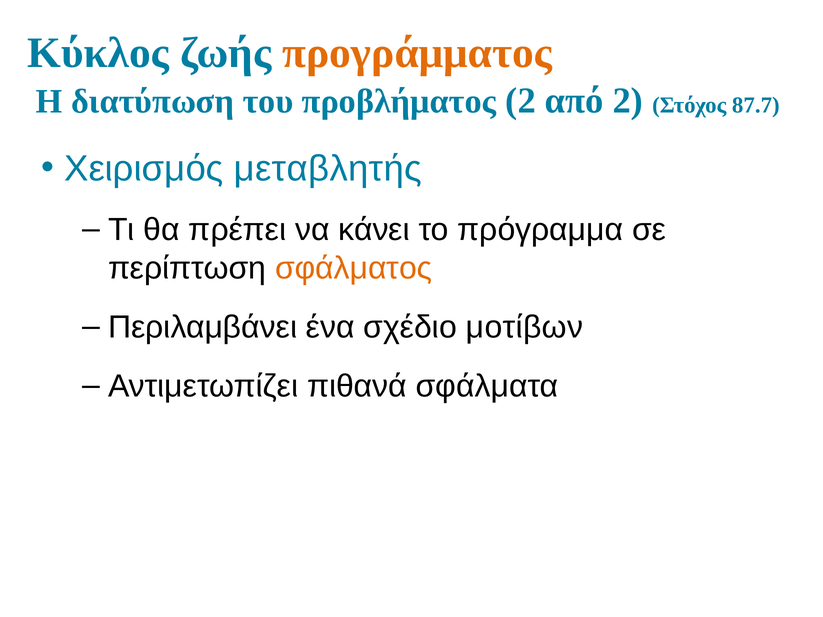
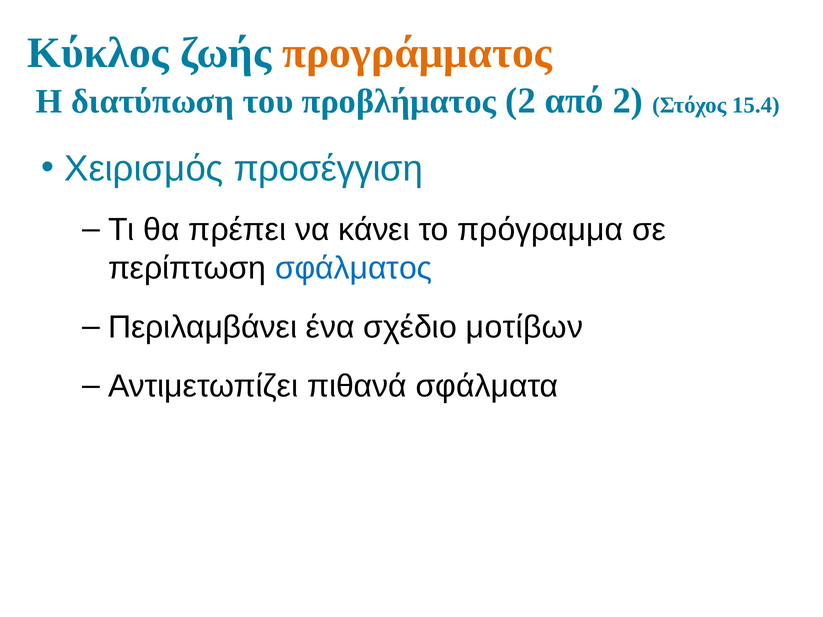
87.7: 87.7 -> 15.4 (756, 105)
μεταβλητής: μεταβλητής -> προσέγγιση (328, 169)
σφάλματος colour: orange -> blue (354, 268)
